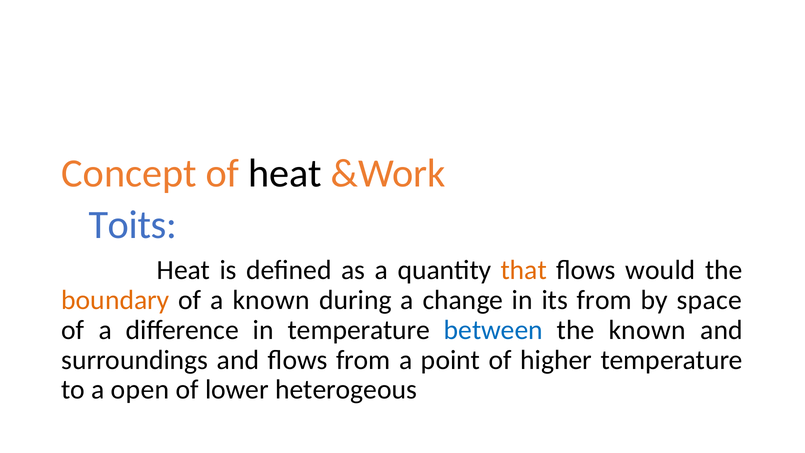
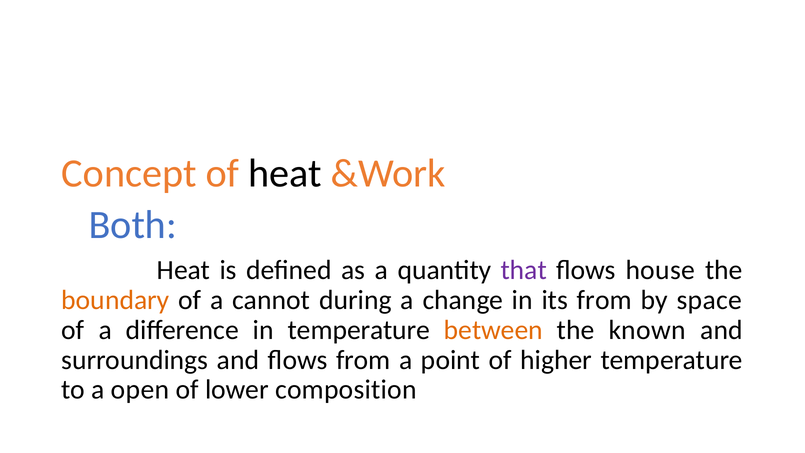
Toits: Toits -> Both (133, 225)
that colour: orange -> purple (524, 270)
would: would -> house (660, 270)
a known: known -> cannot (271, 300)
between colour: blue -> orange (493, 330)
heterogeous: heterogeous -> composition (346, 390)
